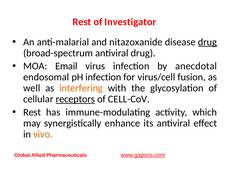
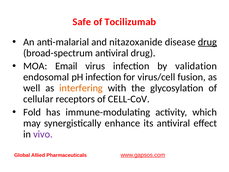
Rest: Rest -> Safe (82, 22)
Investigator: Investigator -> Tocilizumab (130, 22)
anecdotal: anecdotal -> validation (196, 66)
receptors underline: present -> none (75, 99)
Rest: Rest -> Fold (32, 112)
vivo colour: orange -> purple (43, 134)
